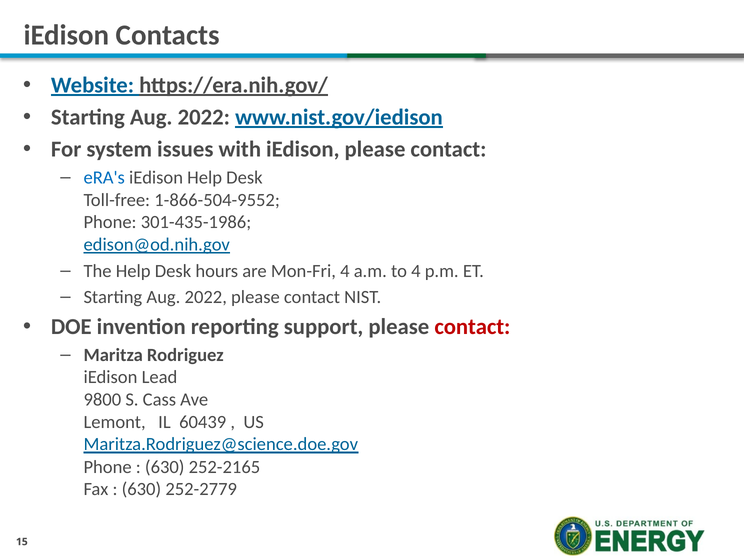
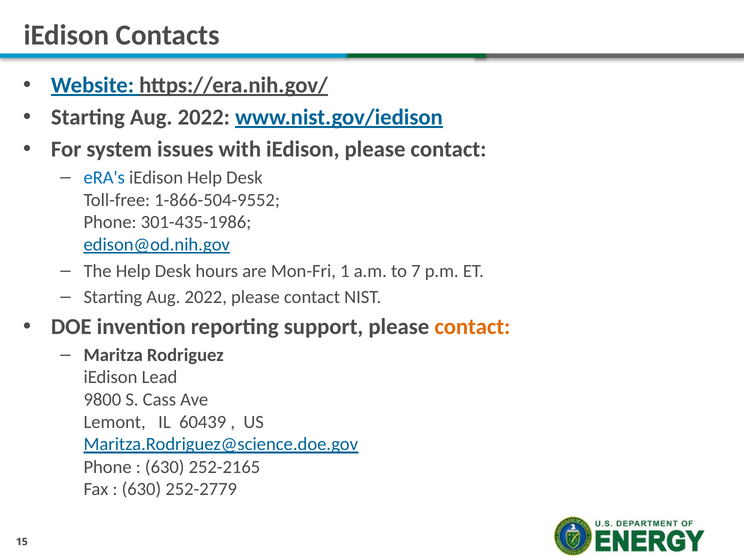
Mon-Fri 4: 4 -> 1 (345, 271)
to 4: 4 -> 7 (416, 271)
contact colour: red -> orange (472, 327)
